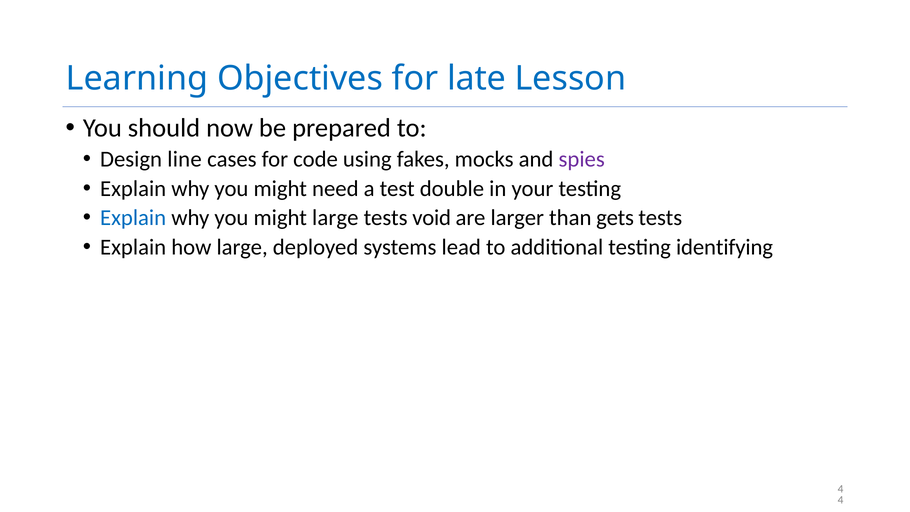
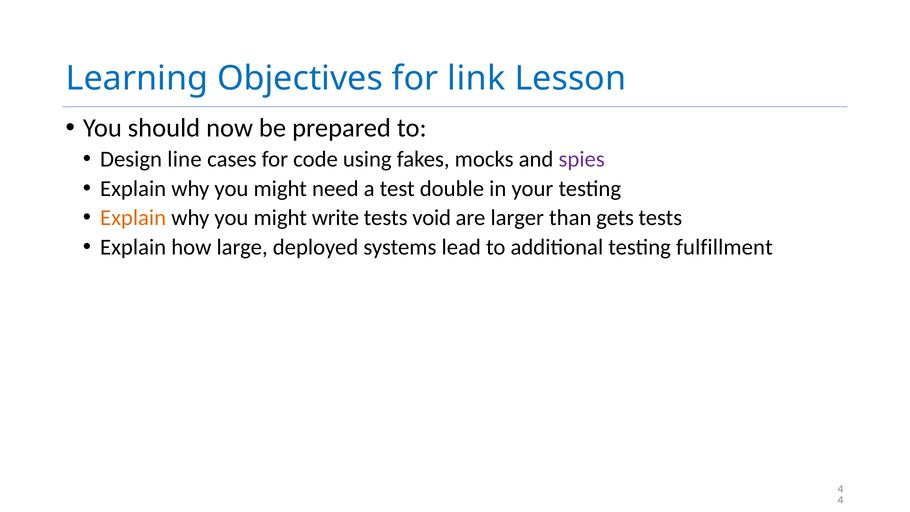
late: late -> link (476, 78)
Explain colour: blue -> orange (133, 218)
might large: large -> write (335, 218)
identifying: identifying -> fulfillment (724, 247)
